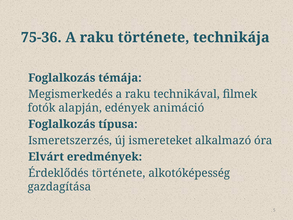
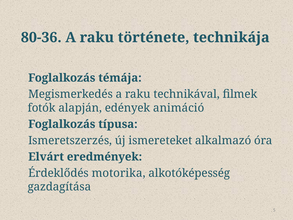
75-36: 75-36 -> 80-36 (41, 37)
Érdeklődés története: története -> motorika (119, 173)
